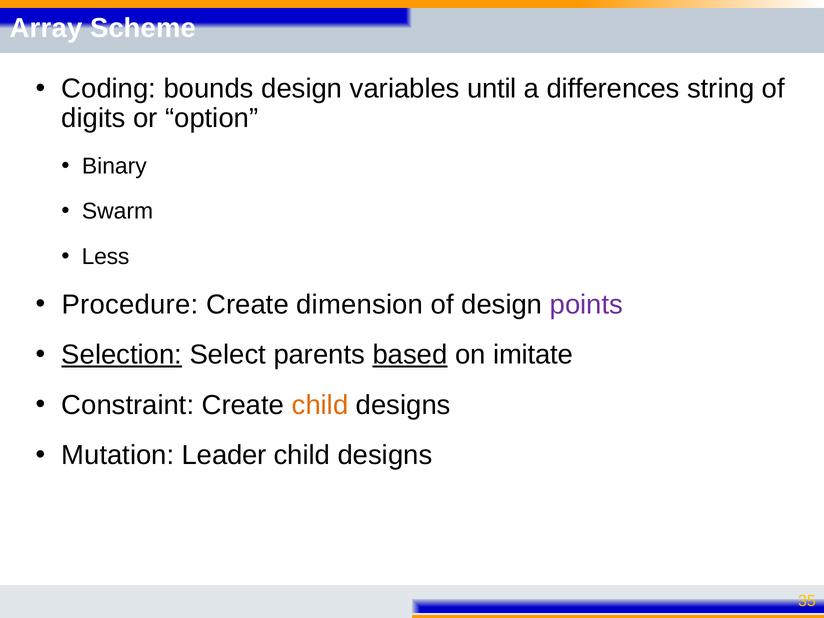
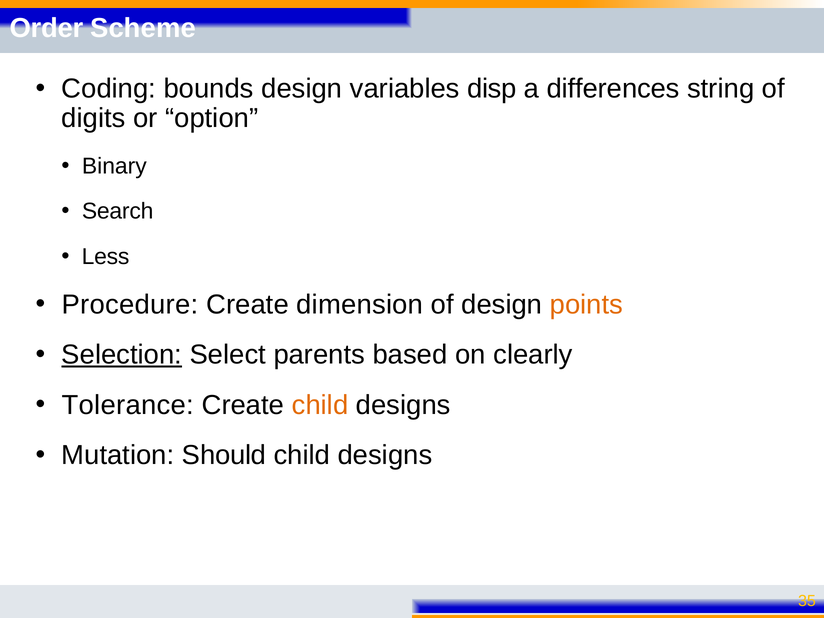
Array: Array -> Order (46, 28)
until: until -> disp (492, 89)
Swarm: Swarm -> Search (118, 211)
points colour: purple -> orange (586, 304)
based underline: present -> none (410, 355)
imitate: imitate -> clearly (533, 355)
Constraint: Constraint -> Tolerance (128, 405)
Leader: Leader -> Should (224, 455)
